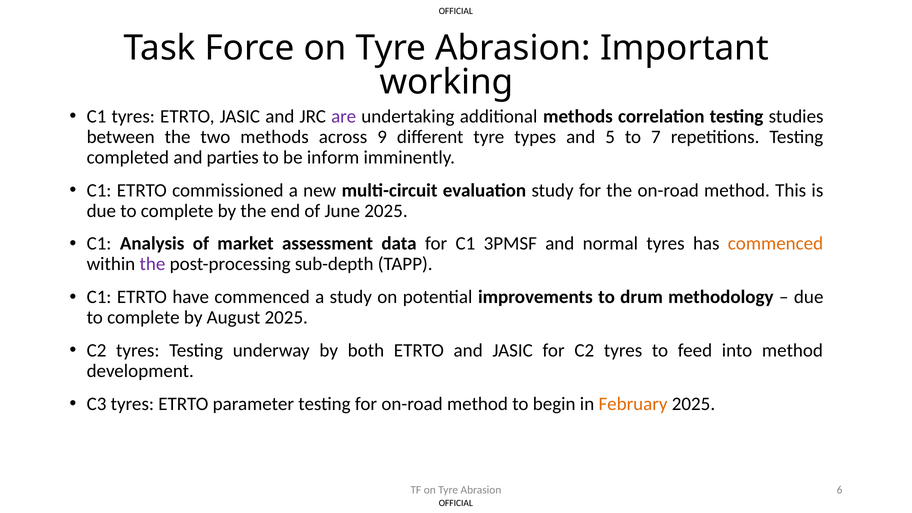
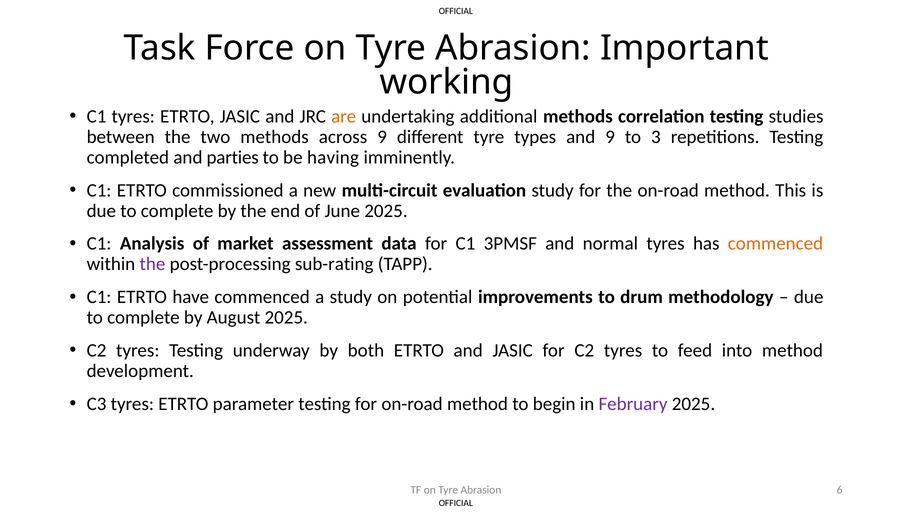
are colour: purple -> orange (344, 116)
and 5: 5 -> 9 (610, 137)
7: 7 -> 3 (656, 137)
inform: inform -> having (333, 157)
sub-depth: sub-depth -> sub-rating (334, 264)
February colour: orange -> purple (633, 404)
